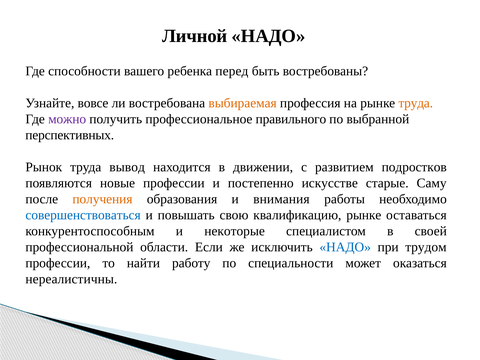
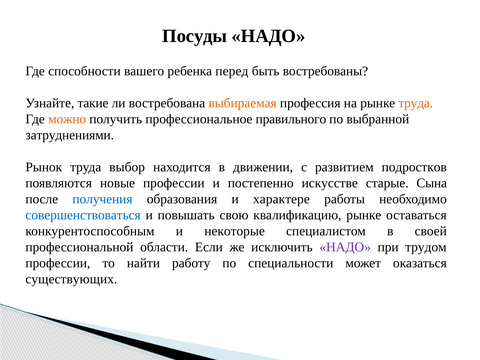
Личной: Личной -> Посуды (195, 36)
вовсе: вовсе -> такие (93, 103)
можно colour: purple -> orange (67, 119)
перспективных: перспективных -> затруднениями (70, 135)
вывод: вывод -> выбор (127, 167)
Саму: Саму -> Сына (432, 183)
получения colour: orange -> blue (102, 199)
внимания: внимания -> характере (281, 199)
НАДО colour: blue -> purple (345, 247)
нереалистичны: нереалистичны -> существующих (71, 279)
